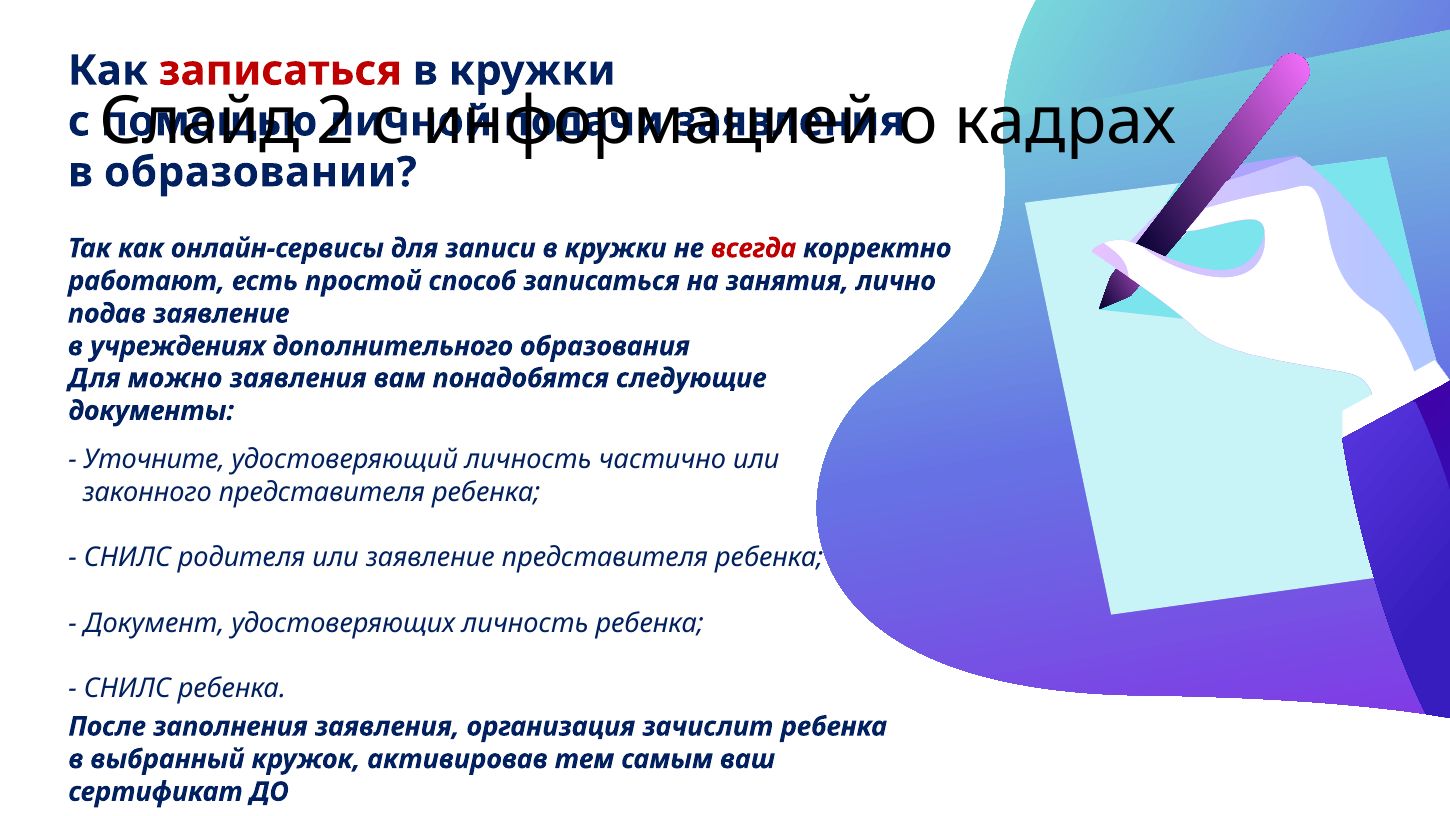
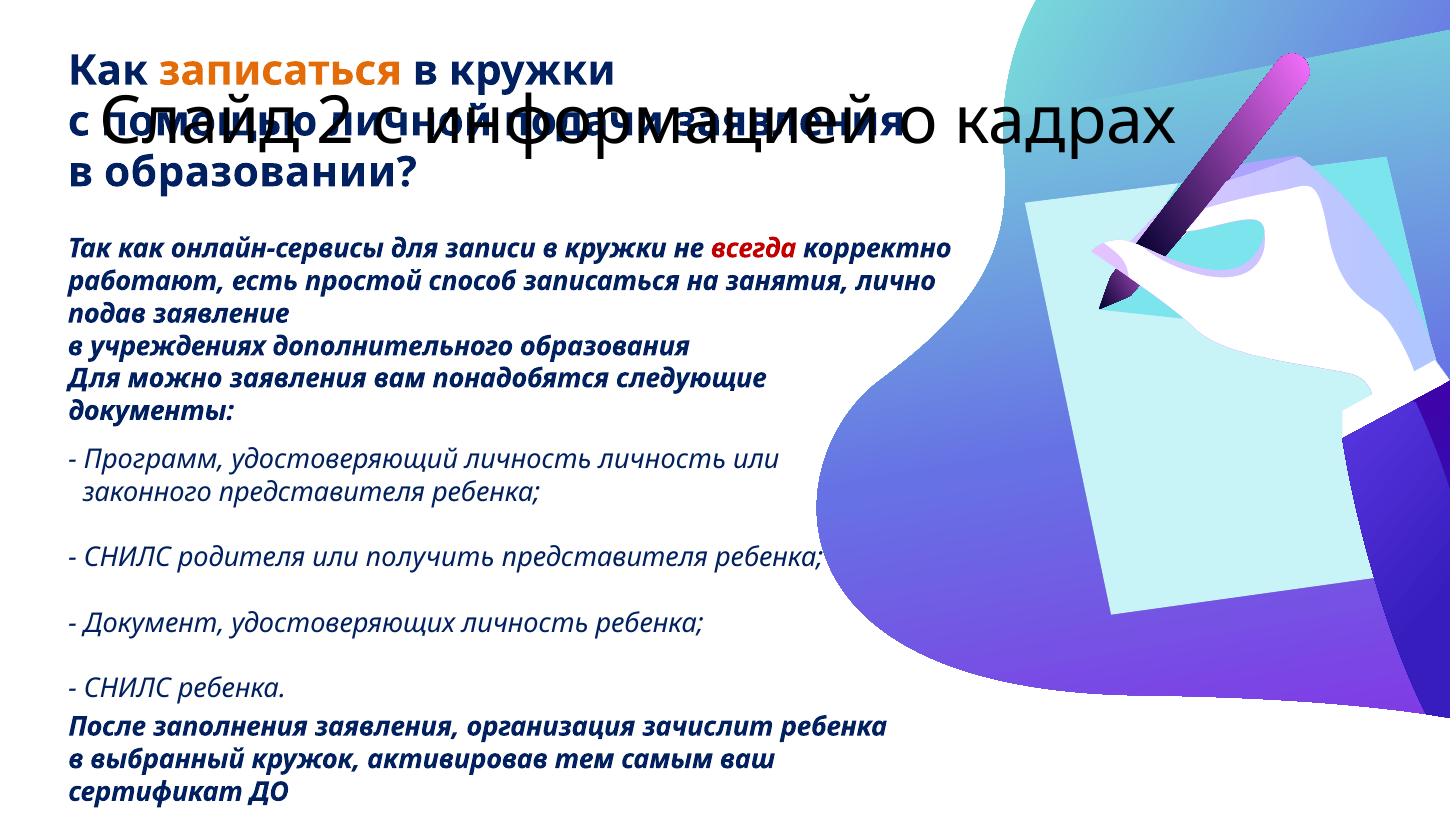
записаться colour: red -> orange (280, 71)
Уточните: Уточните -> Программ (154, 460)
личность частично: частично -> личность (662, 460)
или заявление: заявление -> получить (430, 558)
